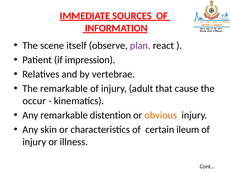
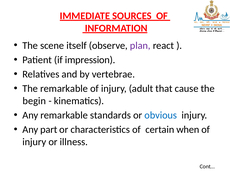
occur: occur -> begin (34, 101)
distention: distention -> standards (110, 115)
obvious colour: orange -> blue (161, 115)
skin: skin -> part (49, 129)
ileum: ileum -> when (188, 129)
